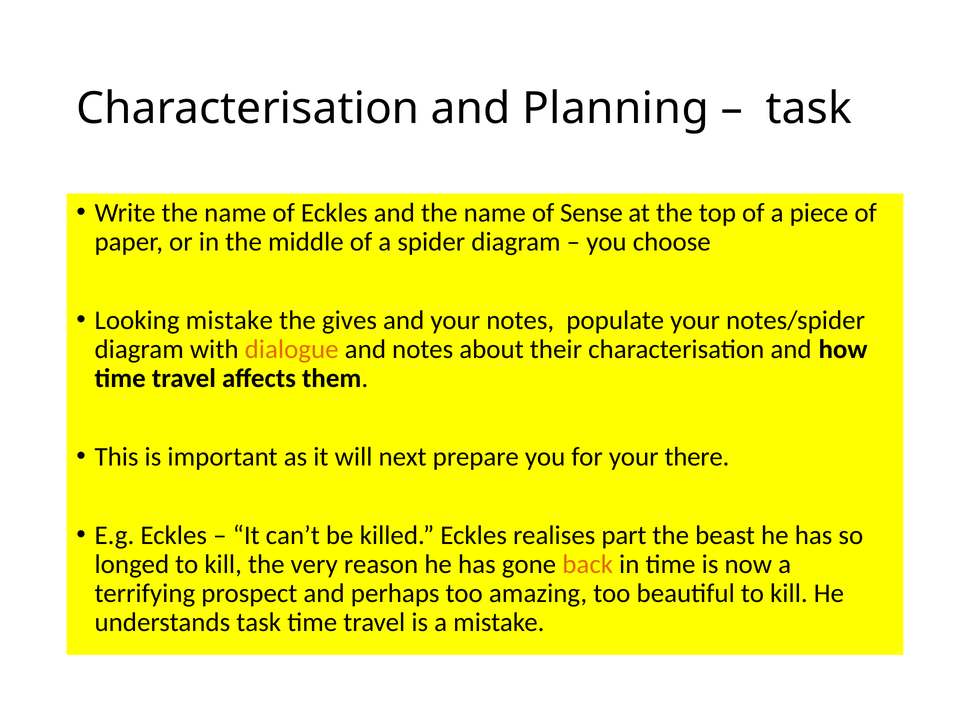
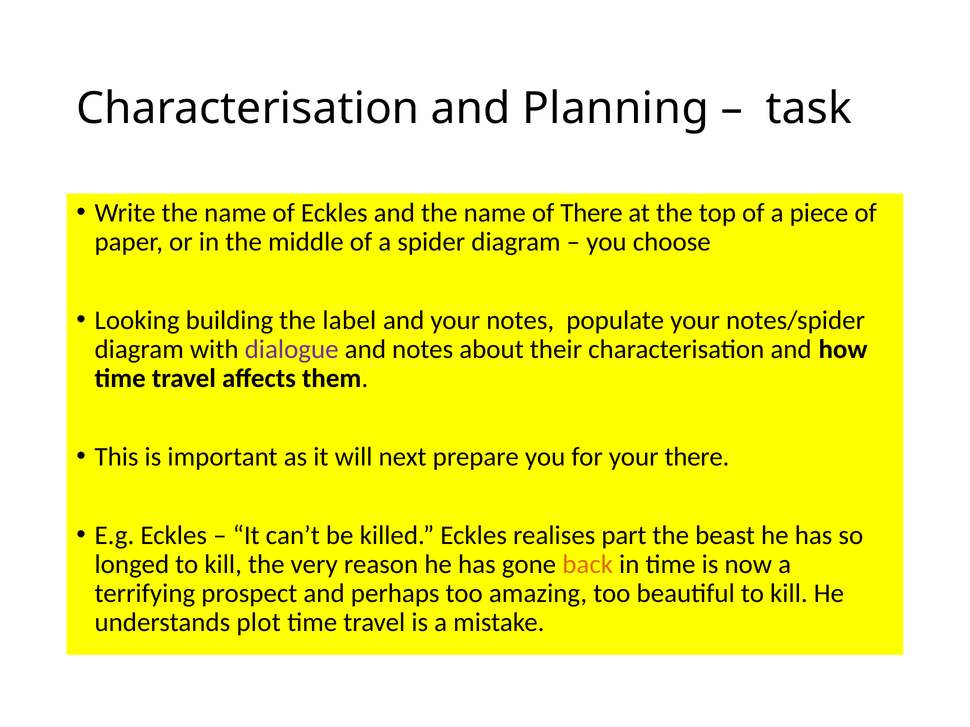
of Sense: Sense -> There (591, 213)
Looking mistake: mistake -> building (229, 320)
gives: gives -> label (349, 320)
dialogue colour: orange -> purple (292, 350)
understands task: task -> plot (259, 623)
